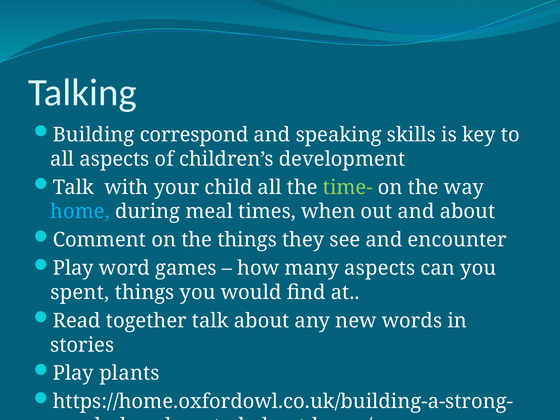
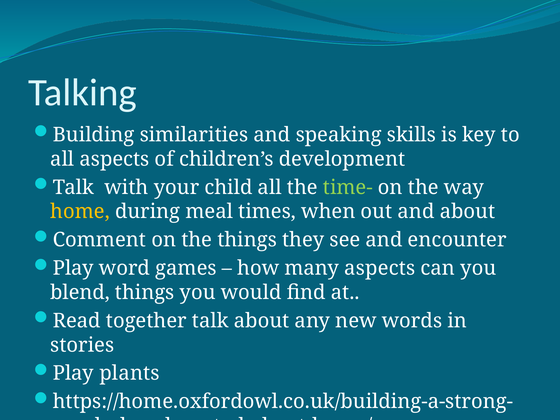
correspond: correspond -> similarities (194, 135)
home colour: light blue -> yellow (80, 212)
spent: spent -> blend (80, 292)
